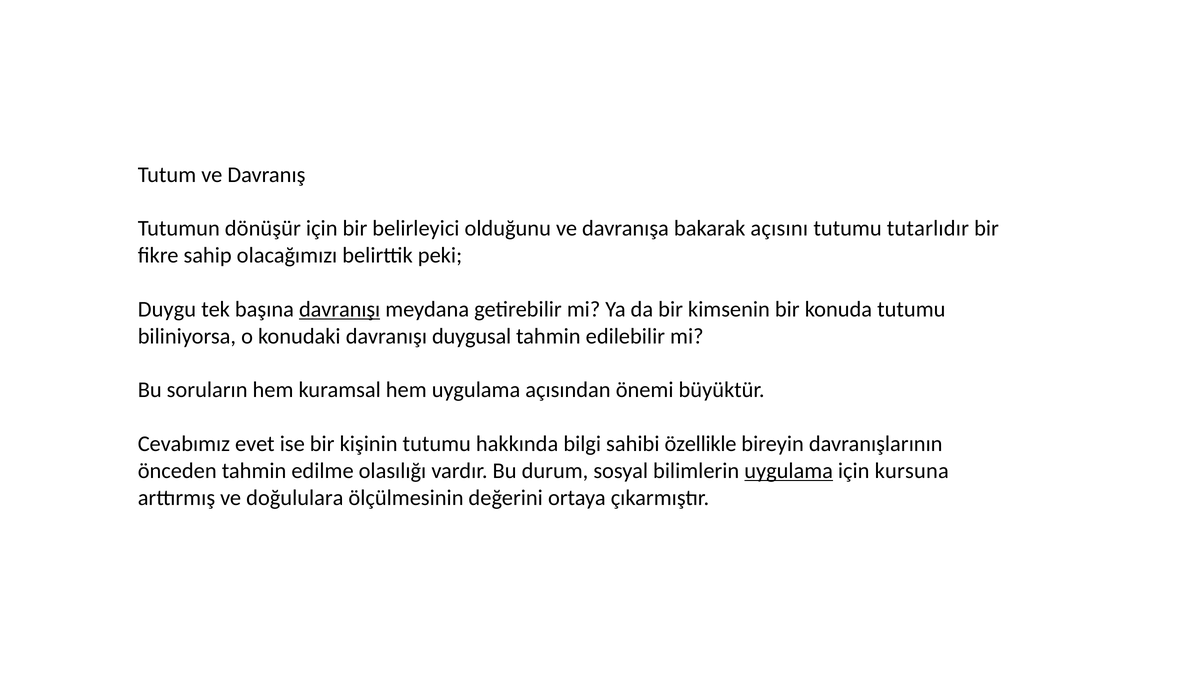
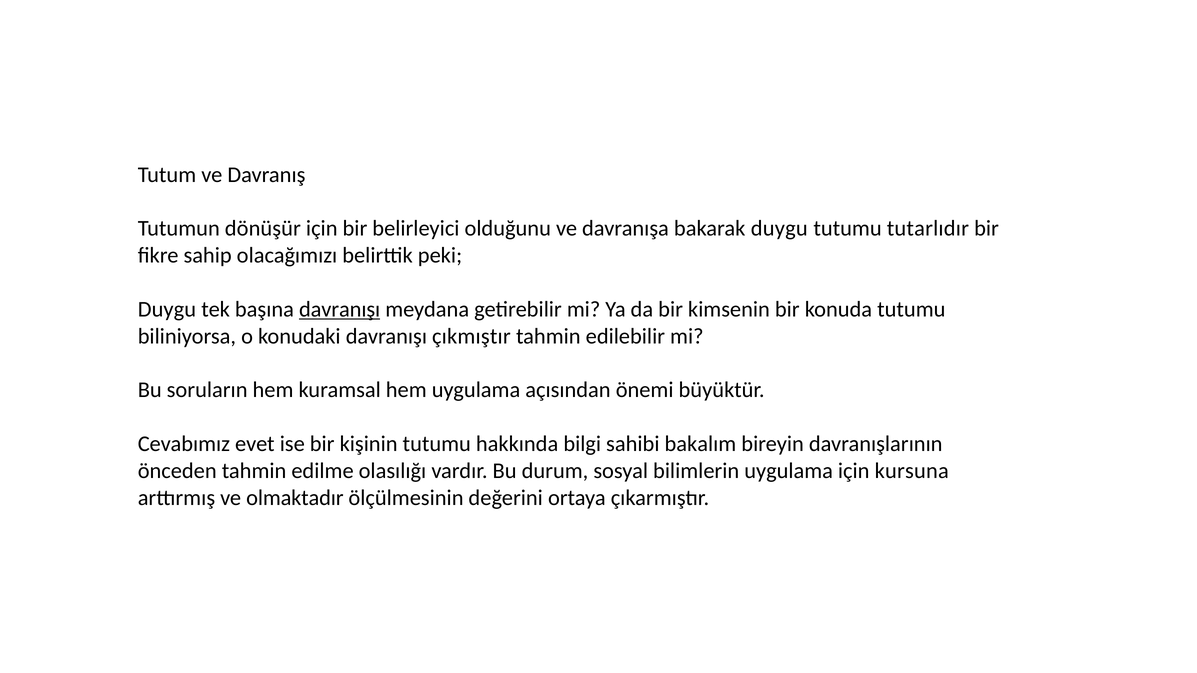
bakarak açısını: açısını -> duygu (779, 229)
duygusal: duygusal -> çıkmıştır (471, 336)
özellikle: özellikle -> bakalım (700, 444)
uygulama underline: present -> none (789, 471)
doğululara: doğululara -> olmaktadır (295, 498)
